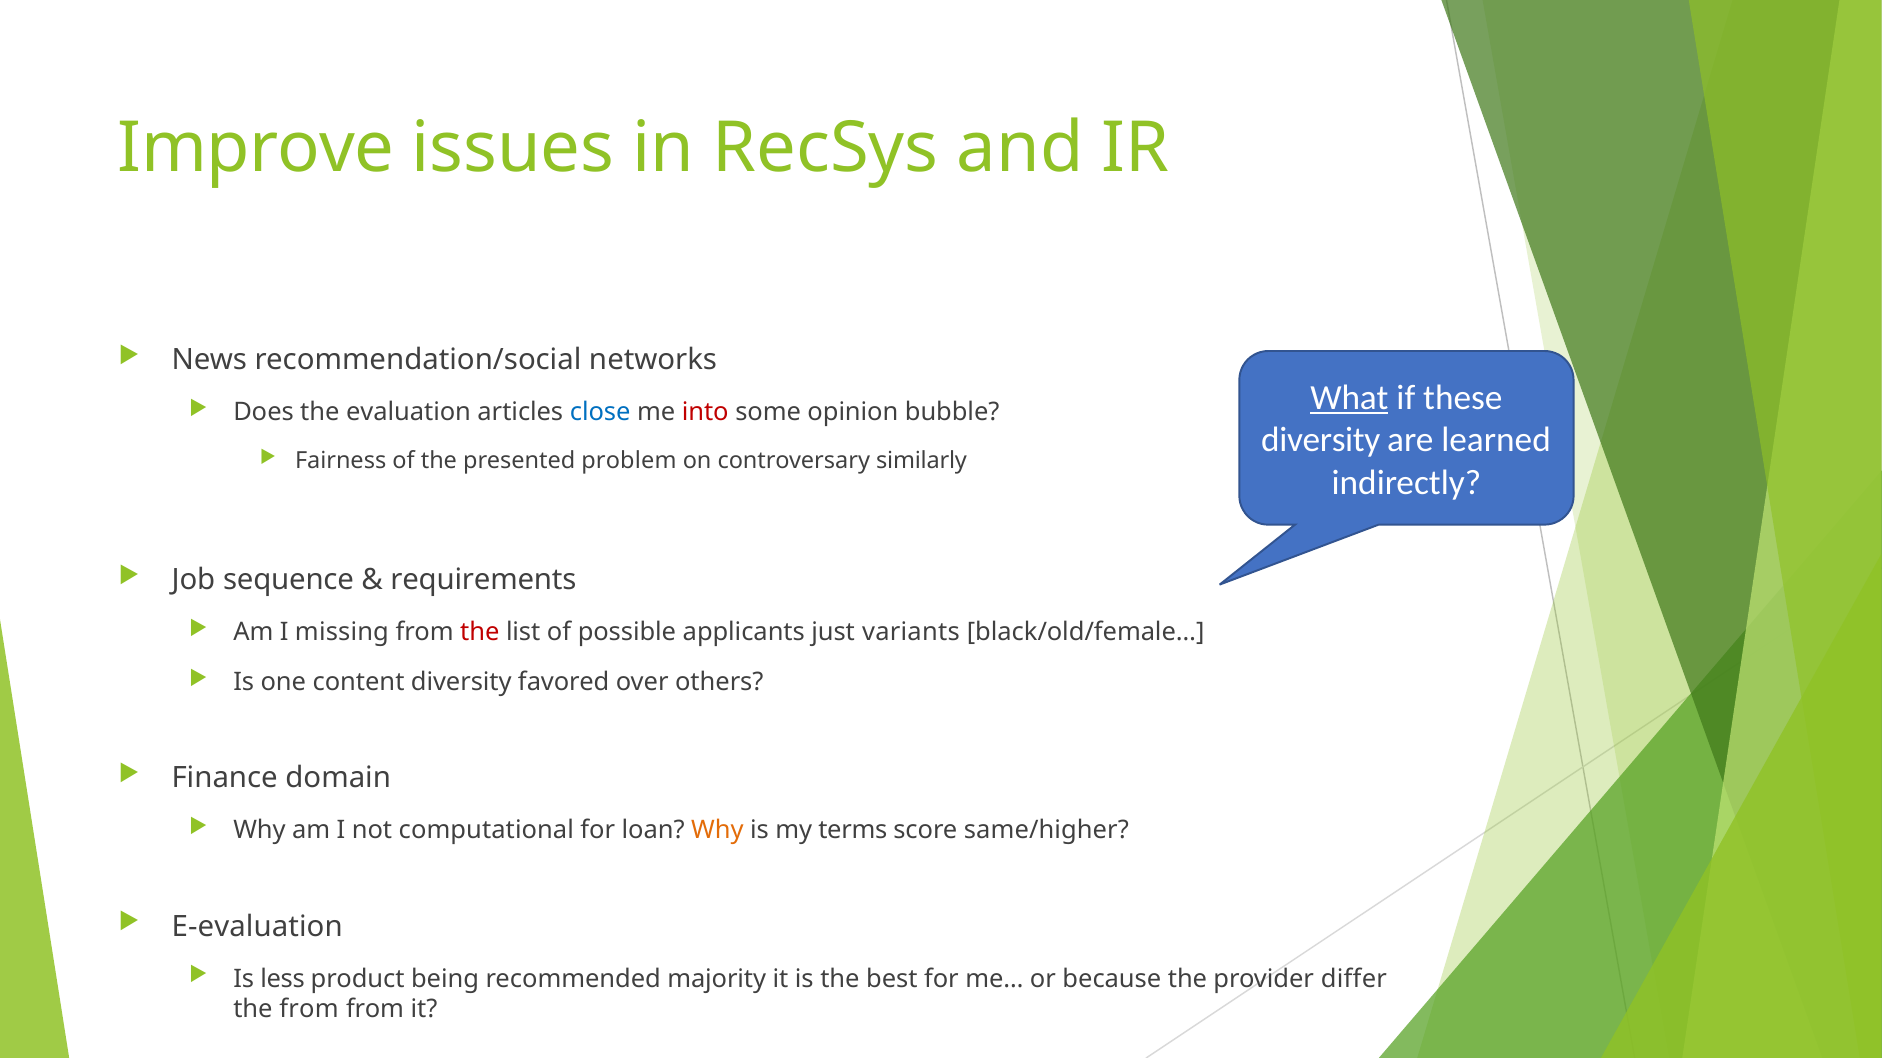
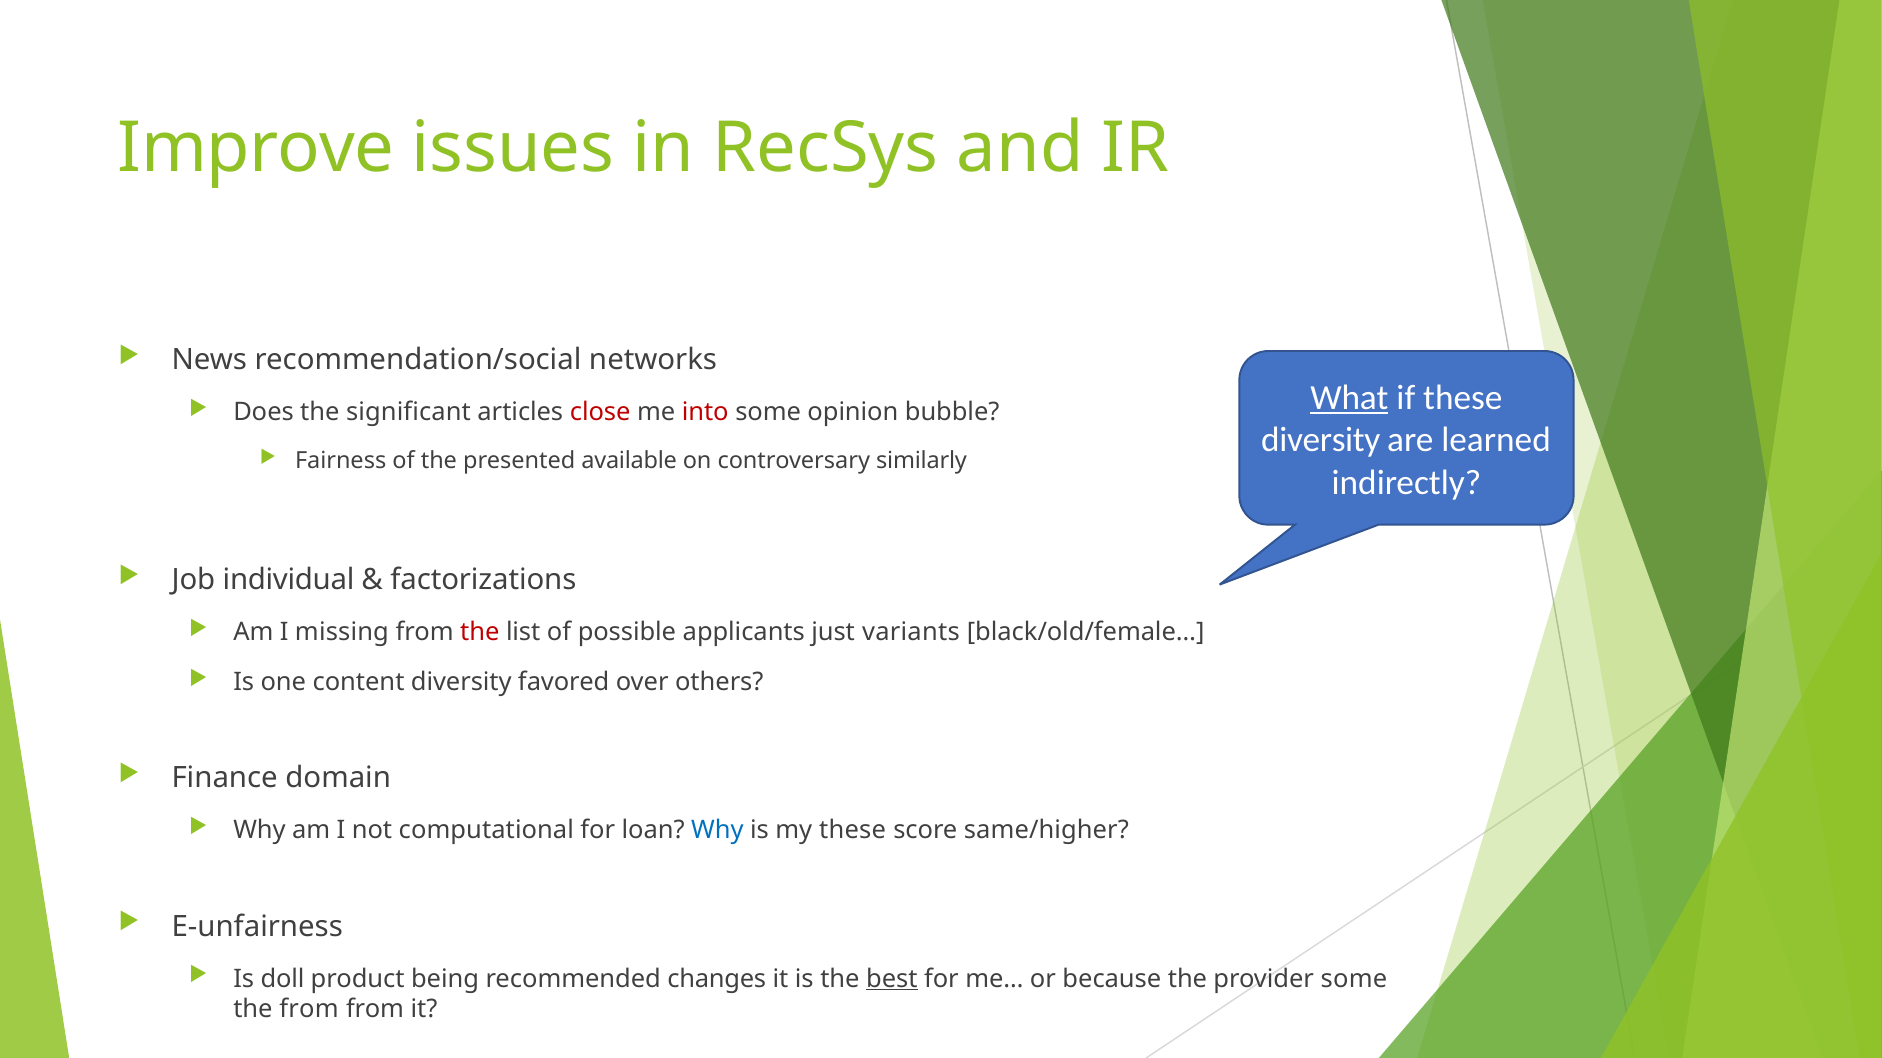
evaluation: evaluation -> significant (408, 413)
close colour: blue -> red (600, 413)
problem: problem -> available (629, 461)
sequence: sequence -> individual (289, 580)
requirements: requirements -> factorizations (483, 580)
Why colour: orange -> blue (717, 831)
my terms: terms -> these (853, 831)
E-evaluation: E-evaluation -> E-unfairness (257, 927)
less: less -> doll (283, 979)
majority: majority -> changes (717, 979)
best underline: none -> present (892, 979)
provider differ: differ -> some (1354, 979)
